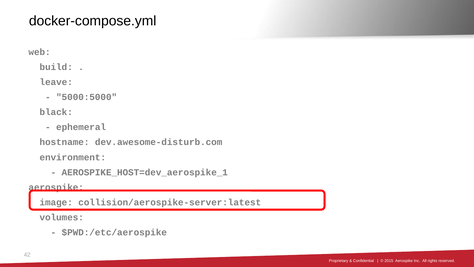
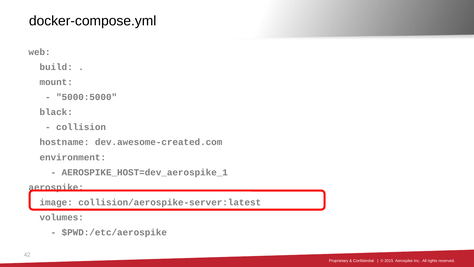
leave: leave -> mount (56, 82)
ephemeral: ephemeral -> collision (81, 127)
dev.awesome-disturb.com: dev.awesome-disturb.com -> dev.awesome-created.com (159, 142)
